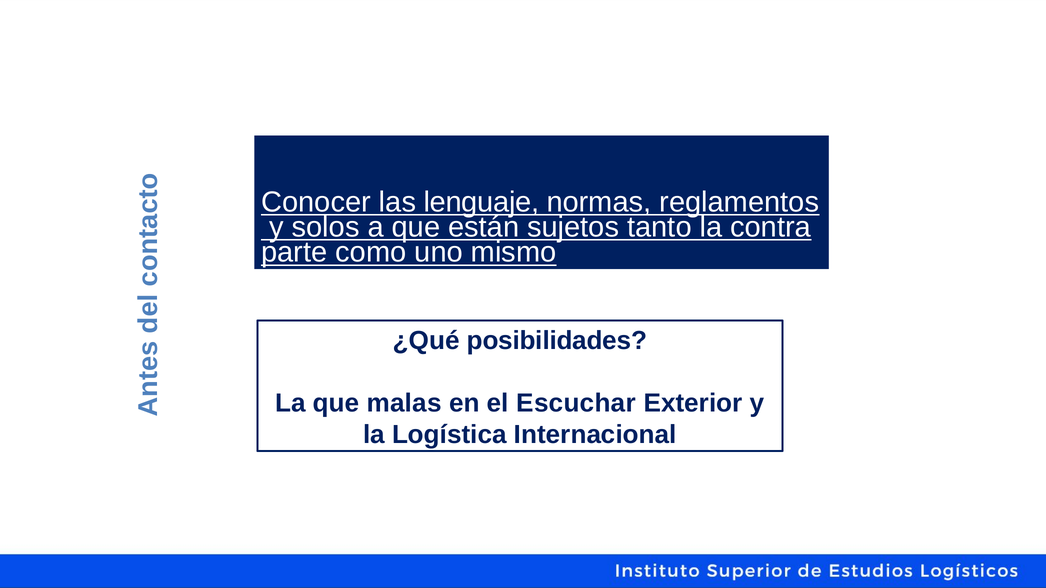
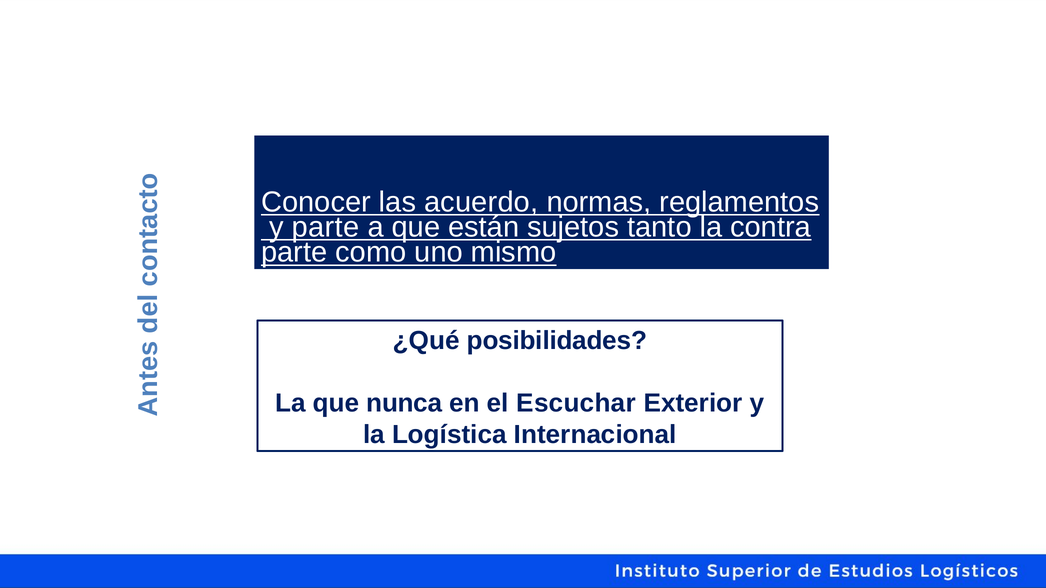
lenguaje: lenguaje -> acuerdo (481, 202)
y solos: solos -> parte (326, 227)
malas: malas -> nunca (404, 404)
